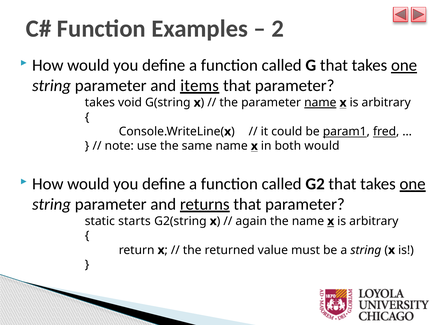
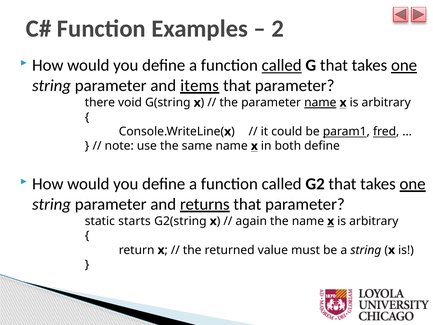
called underline: none -> present (282, 65)
takes: takes -> there (100, 103)
both would: would -> define (322, 146)
